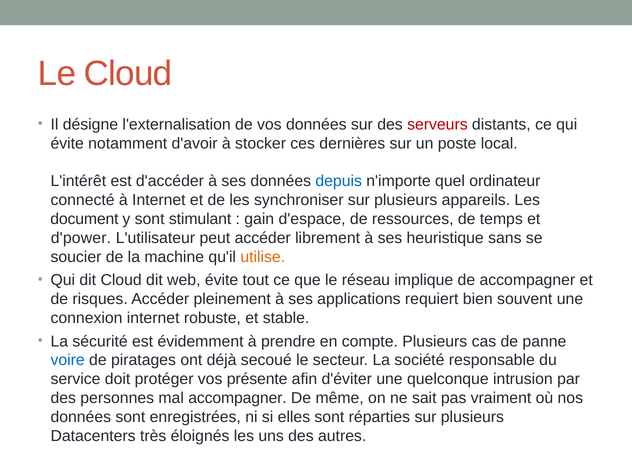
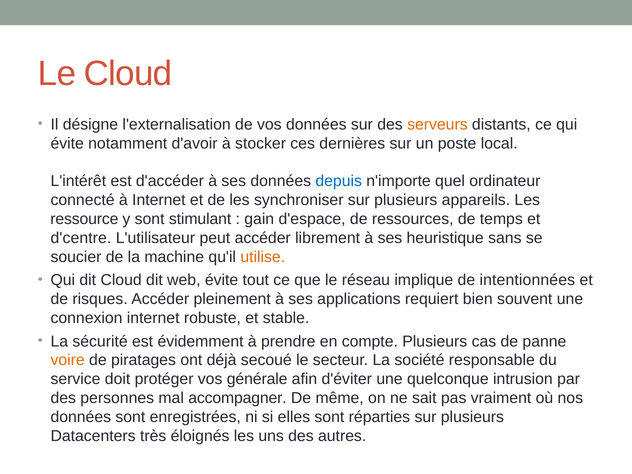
serveurs colour: red -> orange (437, 124)
document: document -> ressource (84, 219)
d'power: d'power -> d'centre (81, 238)
de accompagner: accompagner -> intentionnées (527, 280)
voire colour: blue -> orange (68, 360)
présente: présente -> générale (257, 379)
